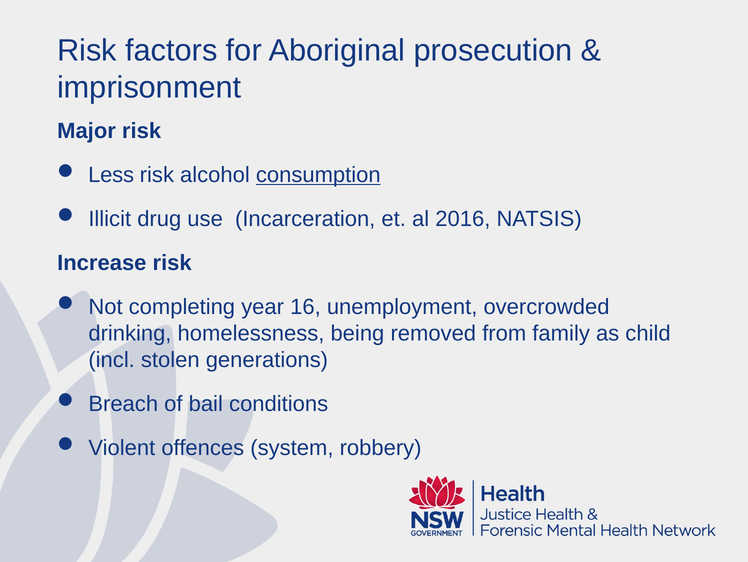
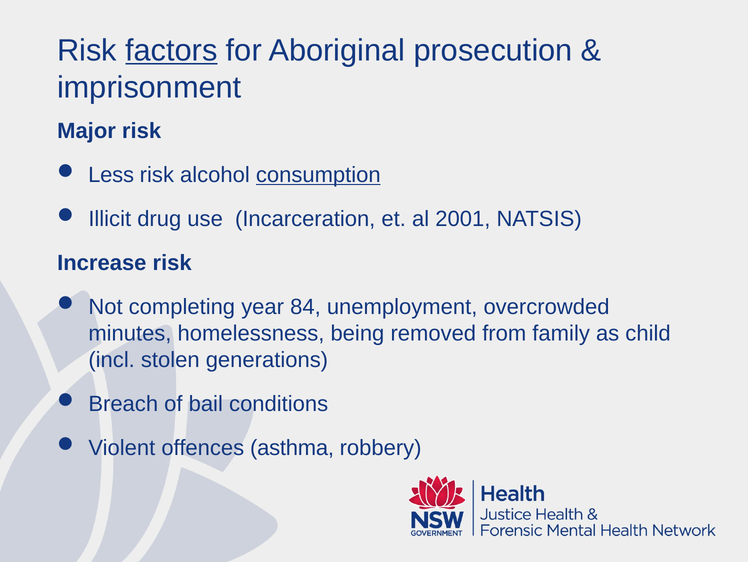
factors underline: none -> present (171, 50)
2016: 2016 -> 2001 (463, 219)
16: 16 -> 84 (305, 307)
drinking: drinking -> minutes (130, 333)
system: system -> asthma (292, 447)
